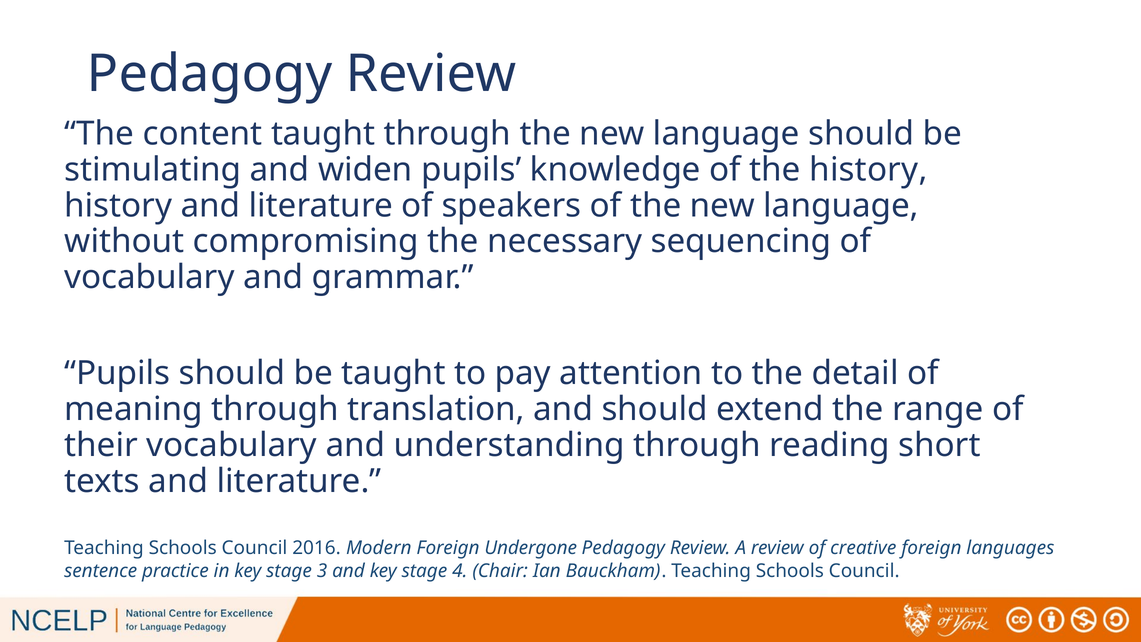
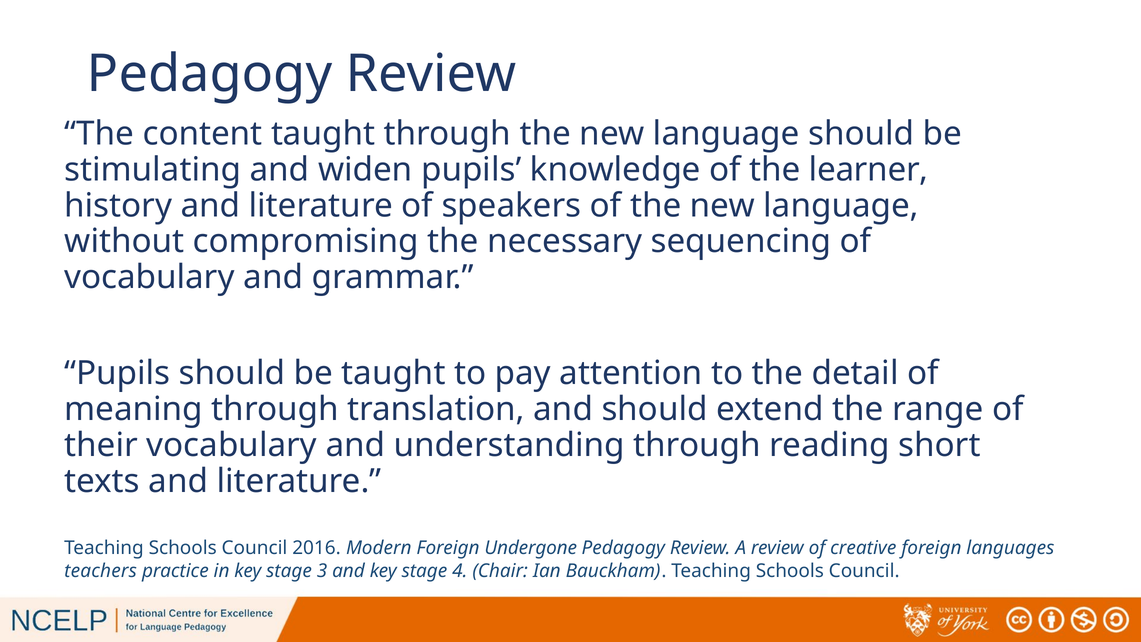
the history: history -> learner (869, 170)
sentence: sentence -> teachers (101, 571)
